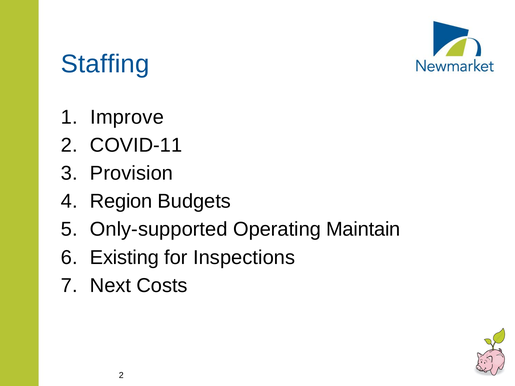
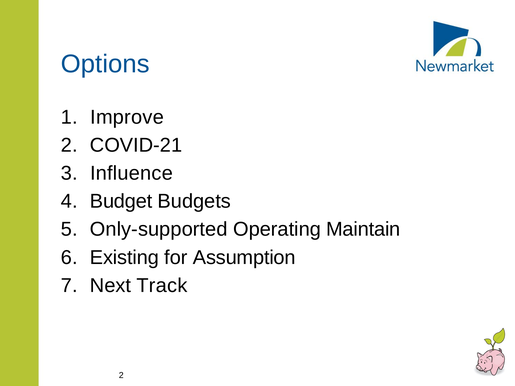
Staffing: Staffing -> Options (105, 64)
COVID-11: COVID-11 -> COVID-21 (136, 145)
Provision: Provision -> Influence (131, 173)
Region: Region -> Budget (121, 201)
Inspections: Inspections -> Assumption (244, 258)
Costs: Costs -> Track (162, 286)
